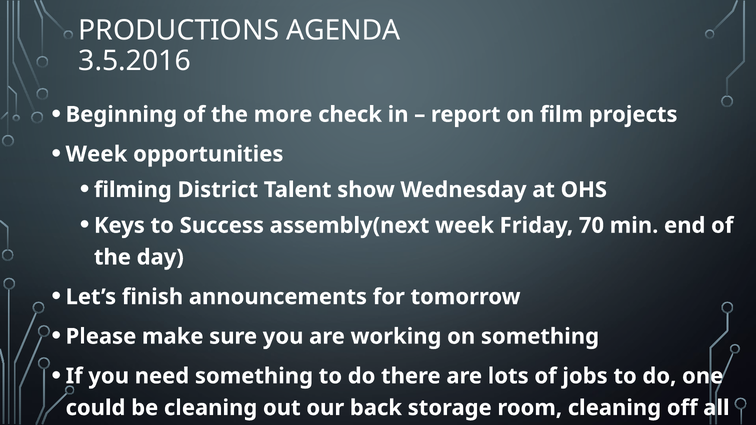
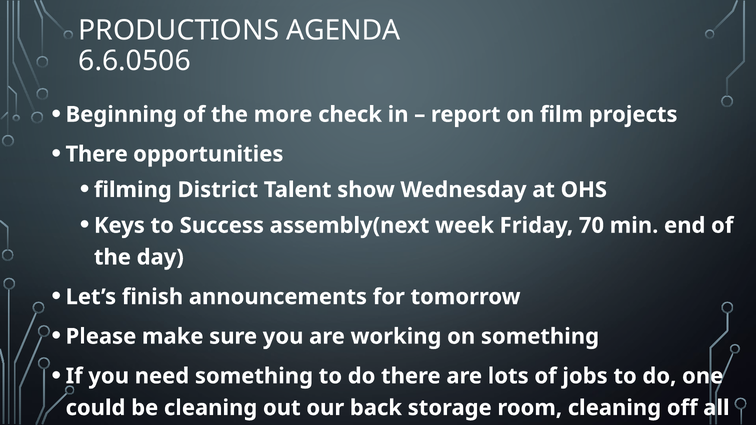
3.5.2016: 3.5.2016 -> 6.6.0506 (135, 61)
Week: Week -> There (97, 154)
